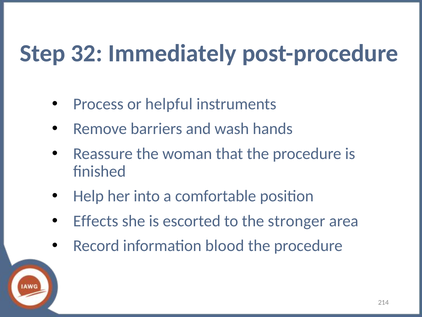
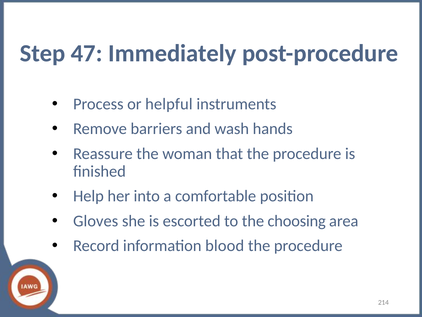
32: 32 -> 47 (87, 53)
Effects: Effects -> Gloves (96, 221)
stronger: stronger -> choosing (297, 221)
